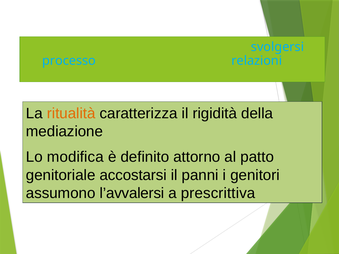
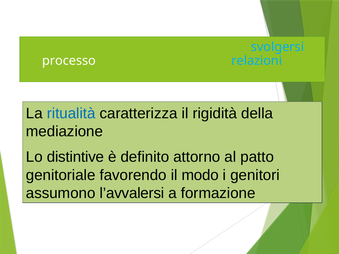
processo colour: light blue -> white (69, 61)
ritualità colour: orange -> blue (71, 113)
modifica: modifica -> distintive (75, 157)
accostarsi: accostarsi -> favorendo (133, 175)
panni: panni -> modo (200, 175)
prescrittiva: prescrittiva -> formazione (218, 193)
